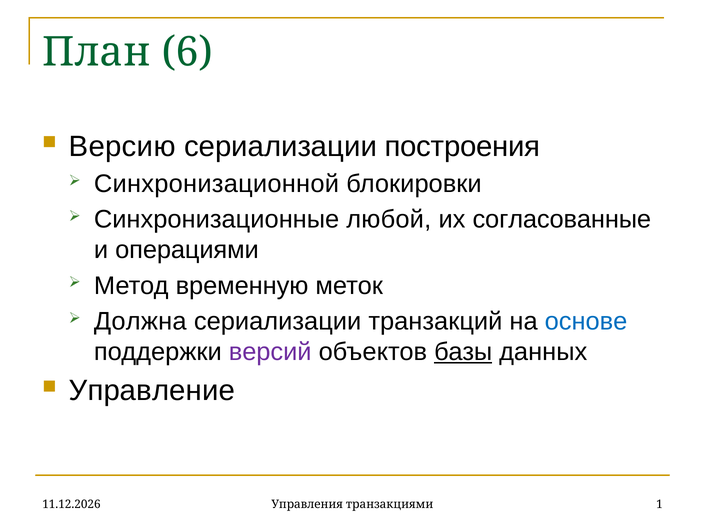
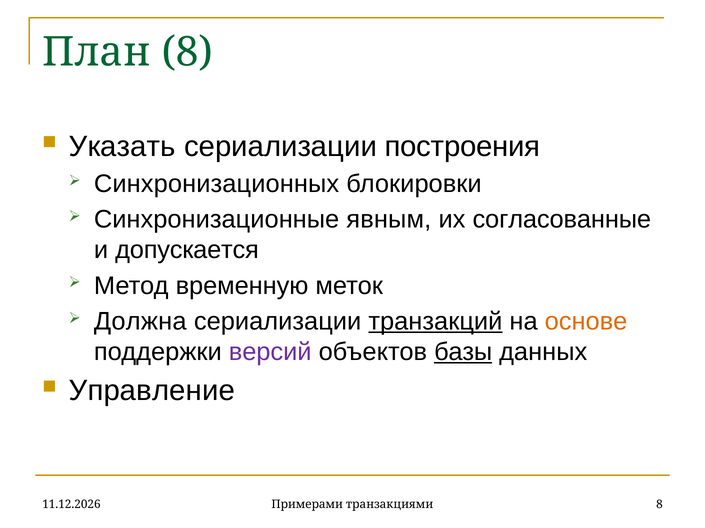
План 6: 6 -> 8 (187, 53)
Версию: Версию -> Указать (122, 147)
Синхронизационной: Синхронизационной -> Синхронизационных (217, 184)
любой: любой -> явным (389, 220)
операциями: операциями -> допускается (187, 250)
транзакций underline: none -> present (435, 322)
основе colour: blue -> orange (586, 322)
Управления: Управления -> Примерами (307, 505)
транзакциями 1: 1 -> 8 (660, 505)
